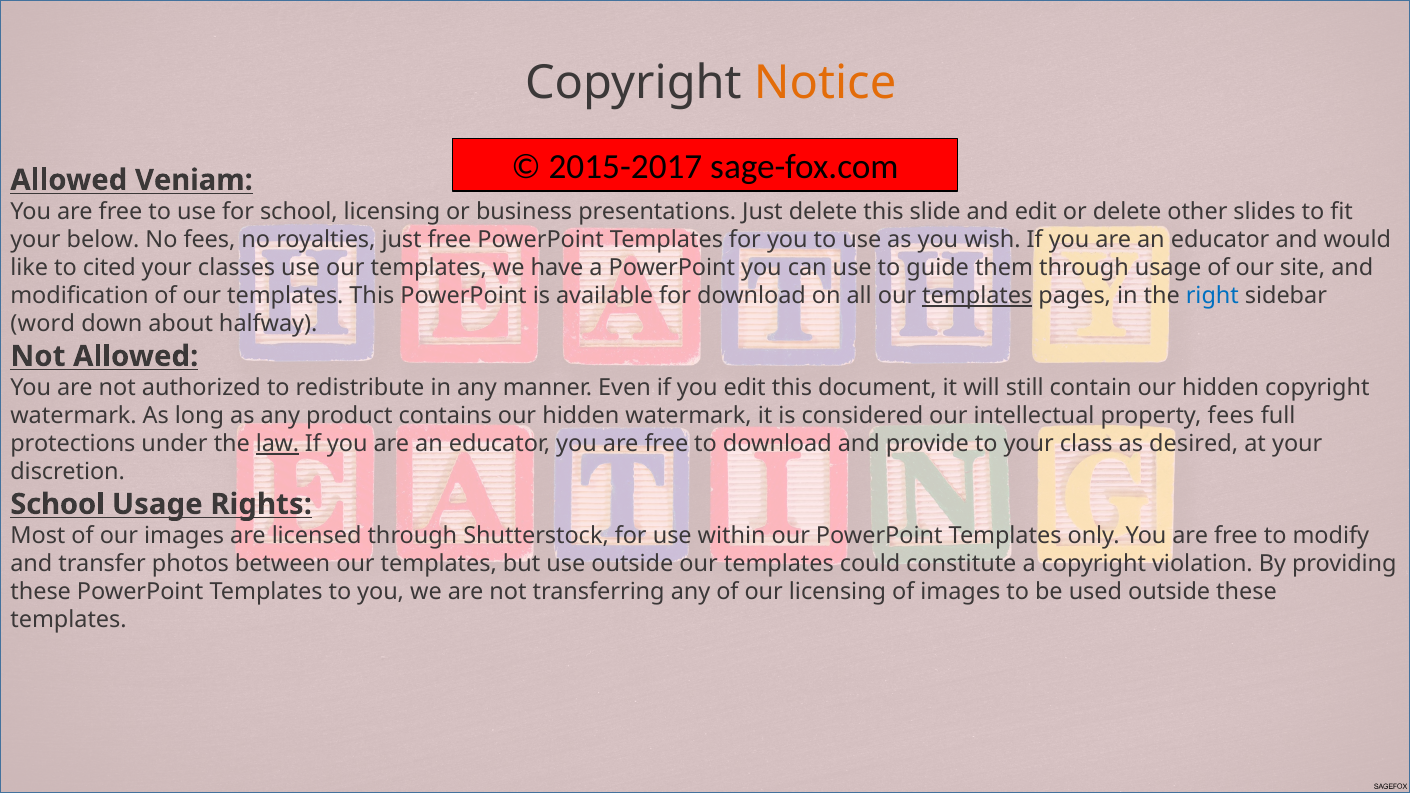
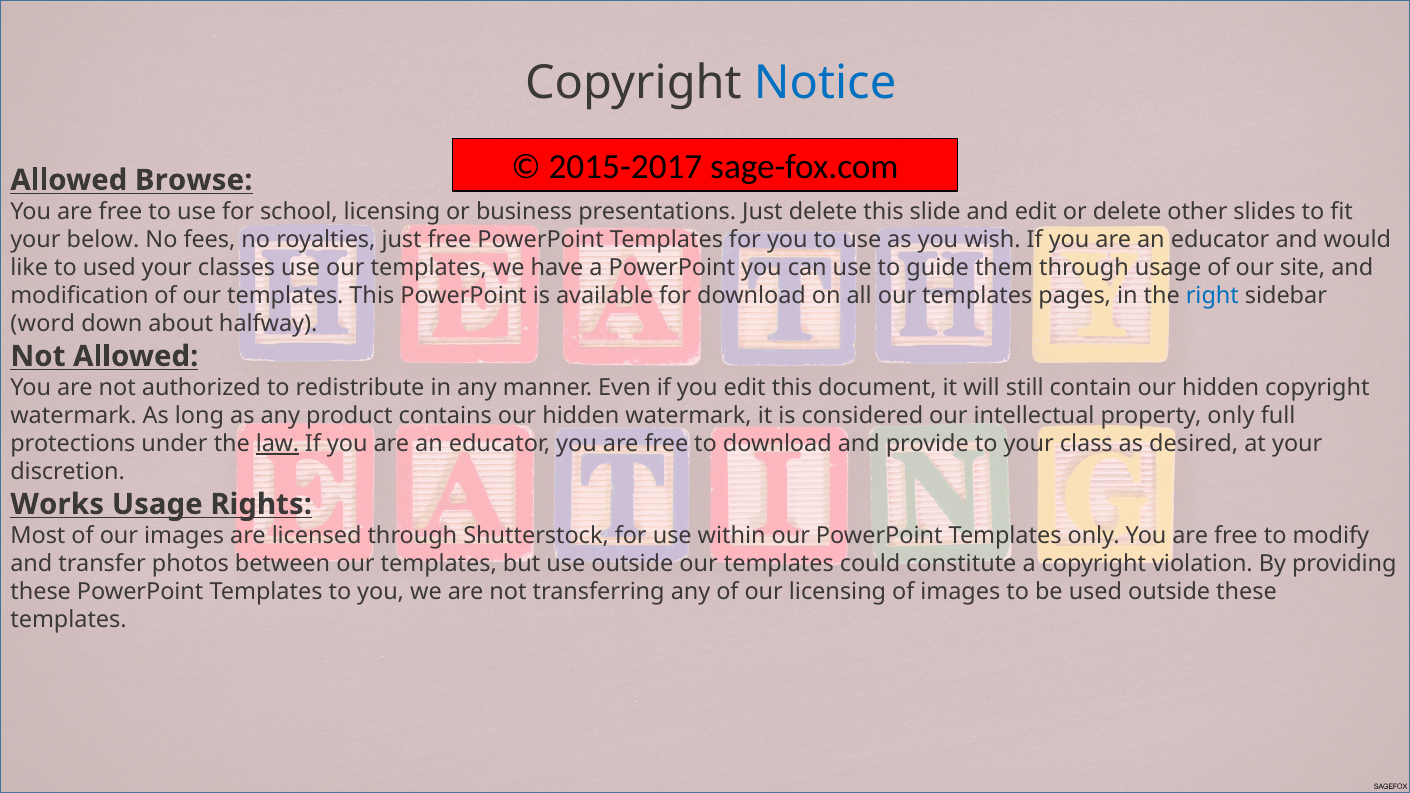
Notice colour: orange -> blue (825, 83)
Veniam: Veniam -> Browse (194, 180)
to cited: cited -> used (109, 268)
templates underline: present -> none (977, 296)
property fees: fees -> only (1231, 416)
School: School -> Works (57, 504)
